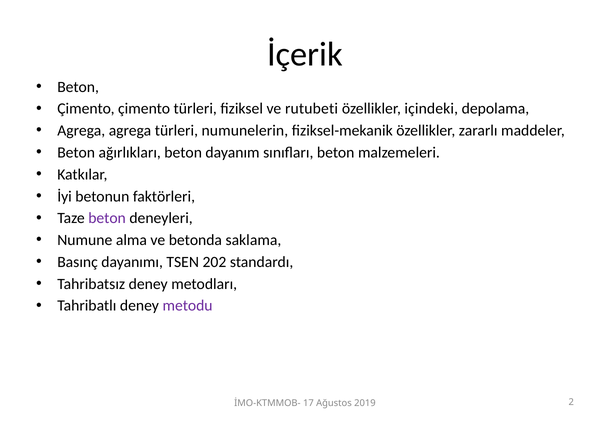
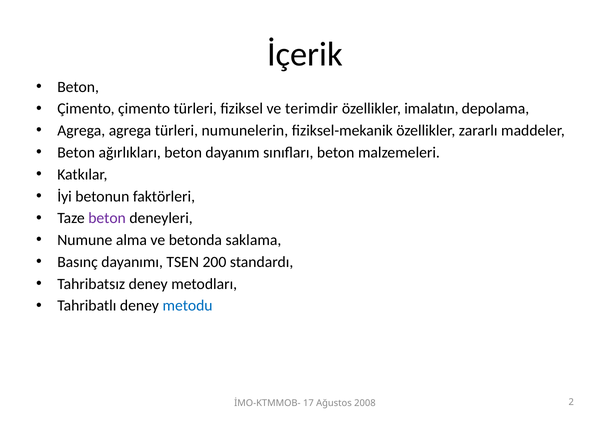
rutubeti: rutubeti -> terimdir (312, 109)
içindeki: içindeki -> imalatın (431, 109)
202: 202 -> 200 (214, 262)
metodu colour: purple -> blue (188, 306)
2019: 2019 -> 2008 (365, 403)
